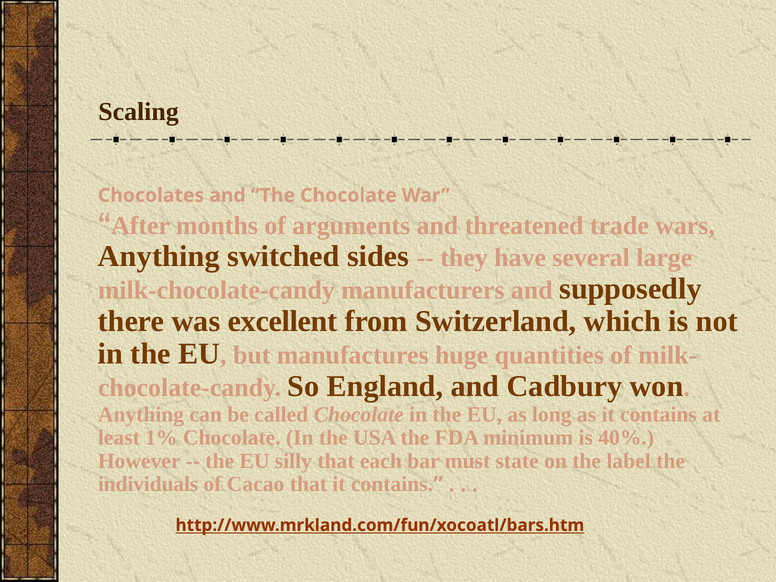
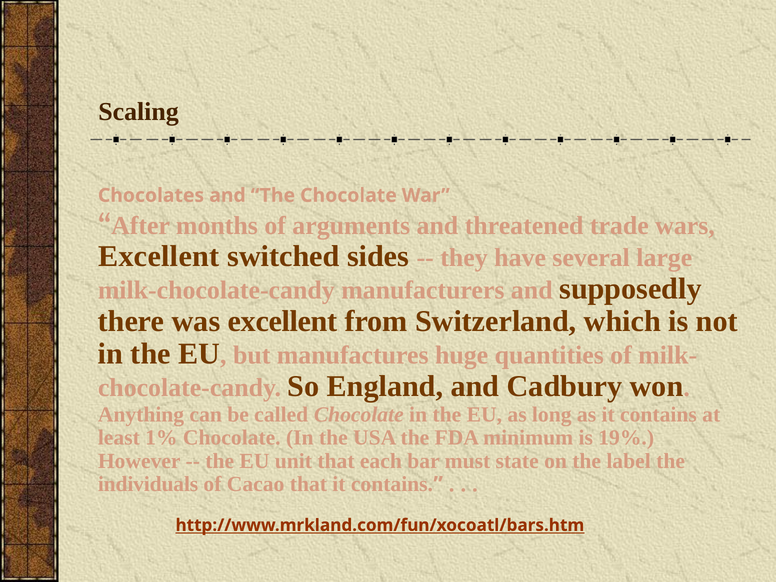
Anything: Anything -> Excellent (159, 256)
40%: 40% -> 19% (626, 438)
silly: silly -> unit (293, 461)
